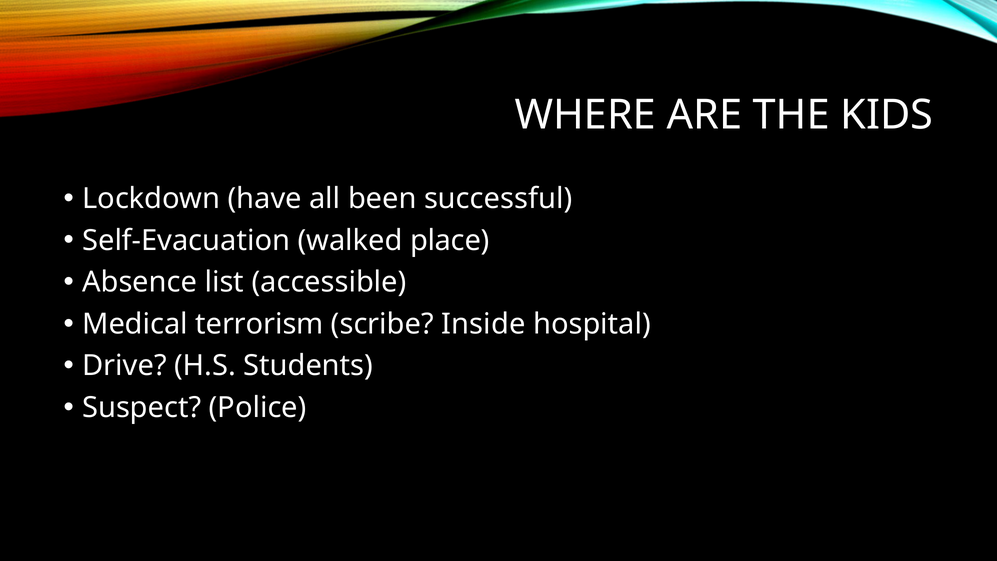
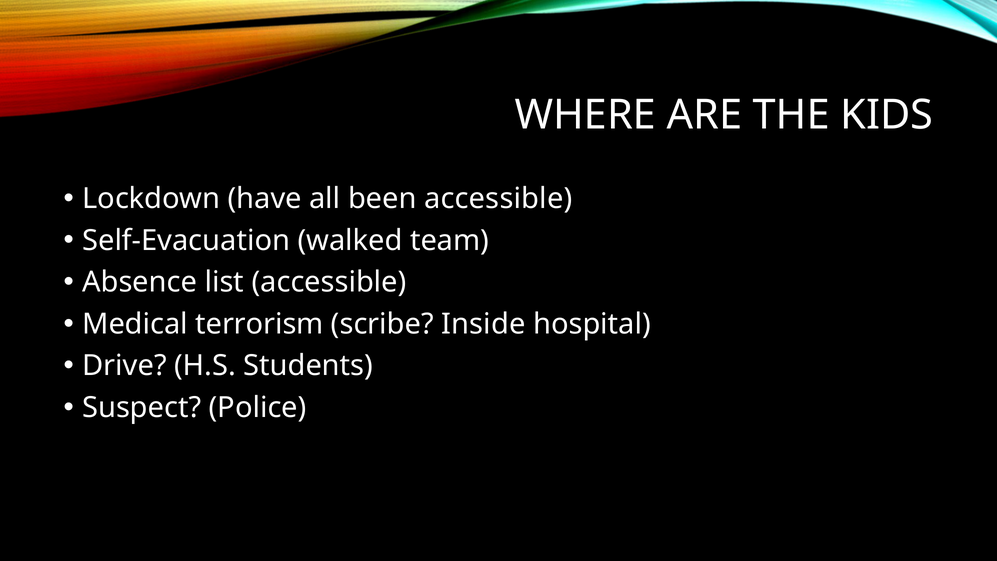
been successful: successful -> accessible (498, 199)
place: place -> team (450, 240)
